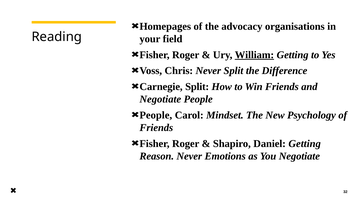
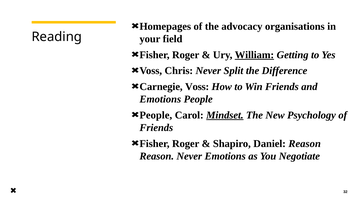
Carnegie Split: Split -> Voss (197, 86)
Negotiate: Negotiate -> Emotions (160, 99)
Mindset underline: none -> present (225, 115)
Daniel Getting: Getting -> Reason (305, 143)
